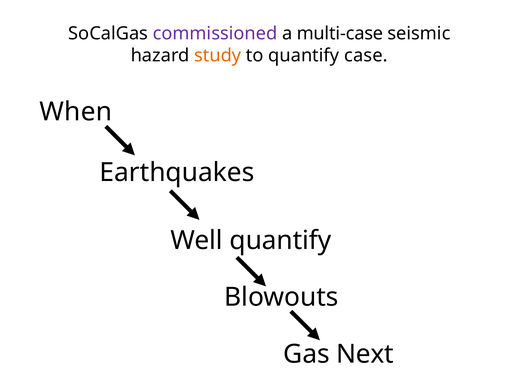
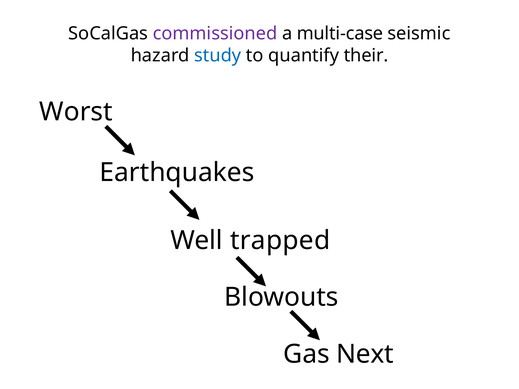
study colour: orange -> blue (218, 55)
case: case -> their (366, 55)
When: When -> Worst (76, 112)
Well quantify: quantify -> trapped (280, 240)
